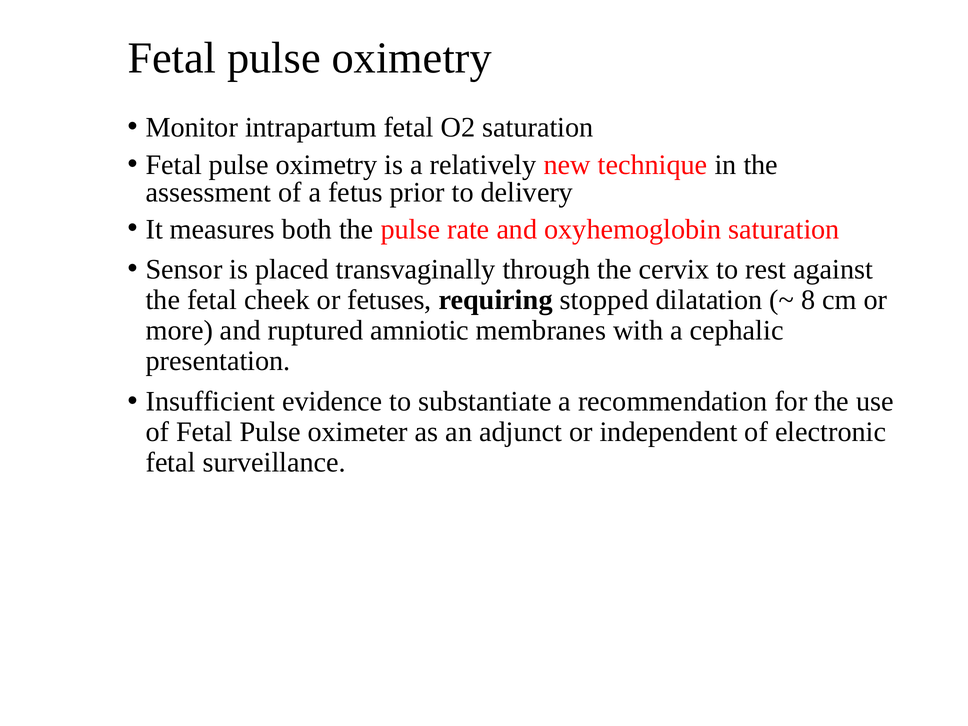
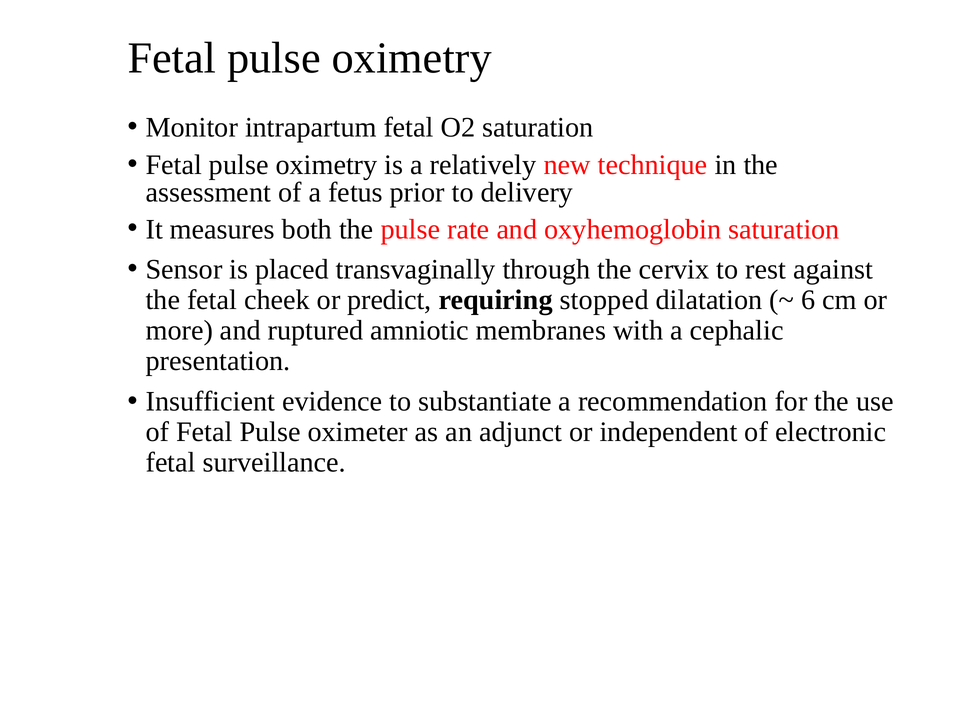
fetuses: fetuses -> predict (389, 300)
8: 8 -> 6 (808, 300)
